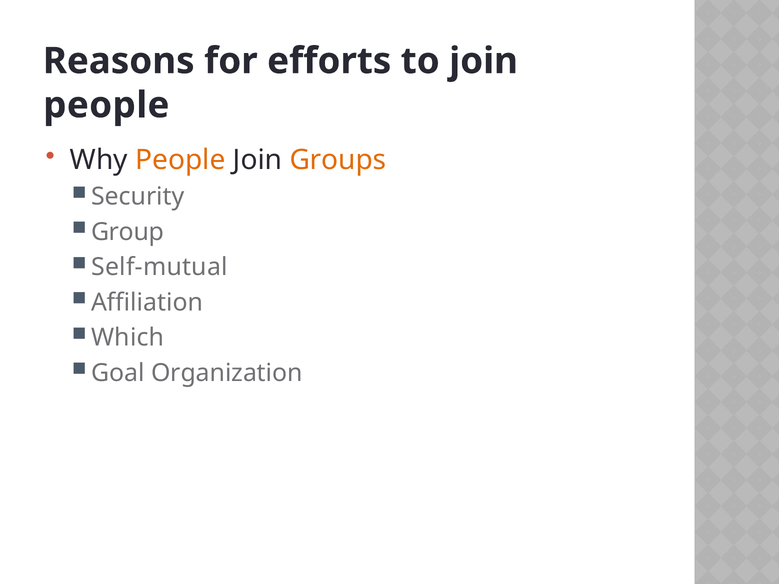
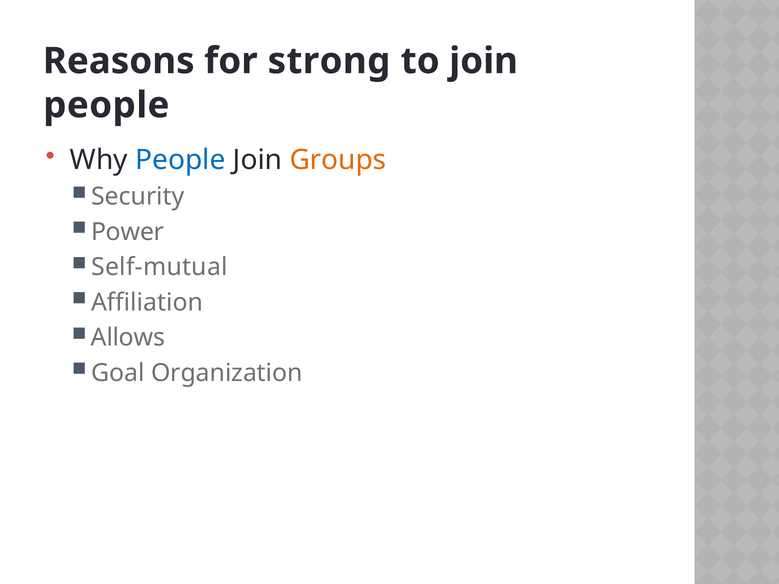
efforts: efforts -> strong (329, 61)
People colour: orange -> blue (180, 160)
Group: Group -> Power (128, 232)
Which: Which -> Allows (128, 338)
